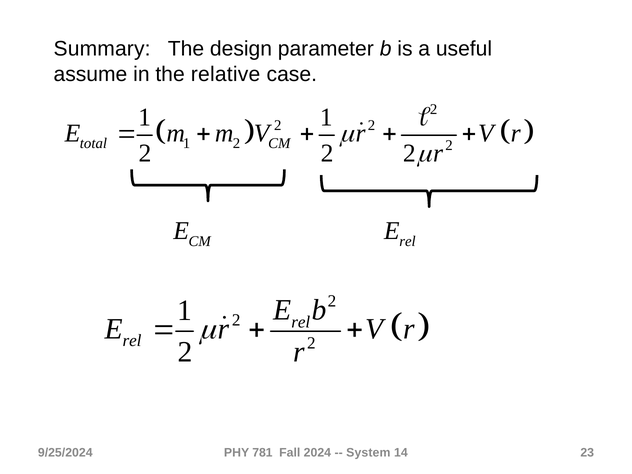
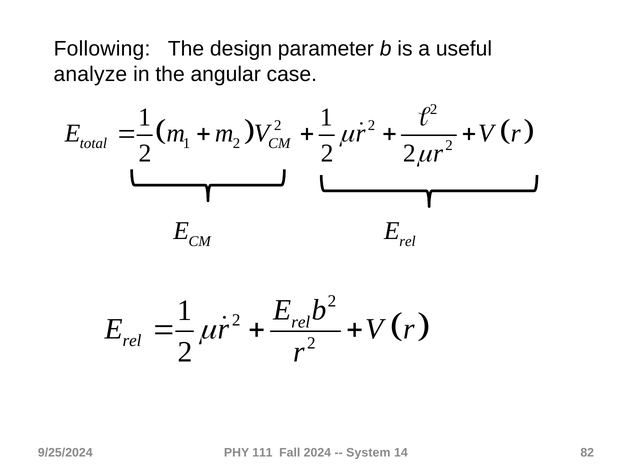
Summary: Summary -> Following (102, 49)
assume: assume -> analyze (90, 74)
relative: relative -> angular (226, 74)
781: 781 -> 111 (262, 453)
23: 23 -> 82 (587, 453)
